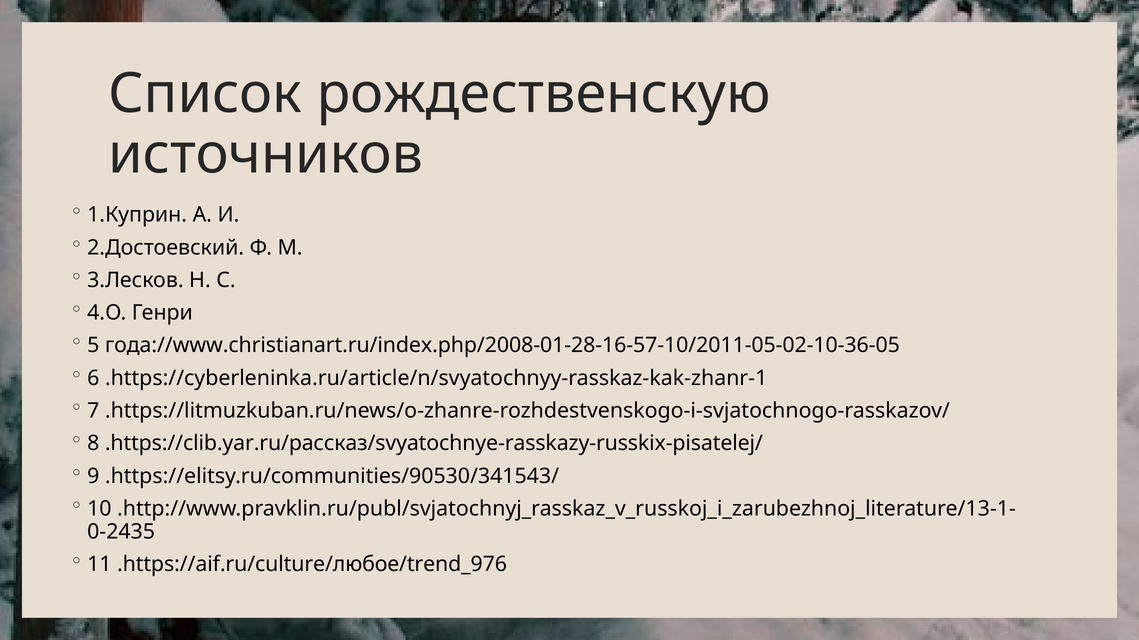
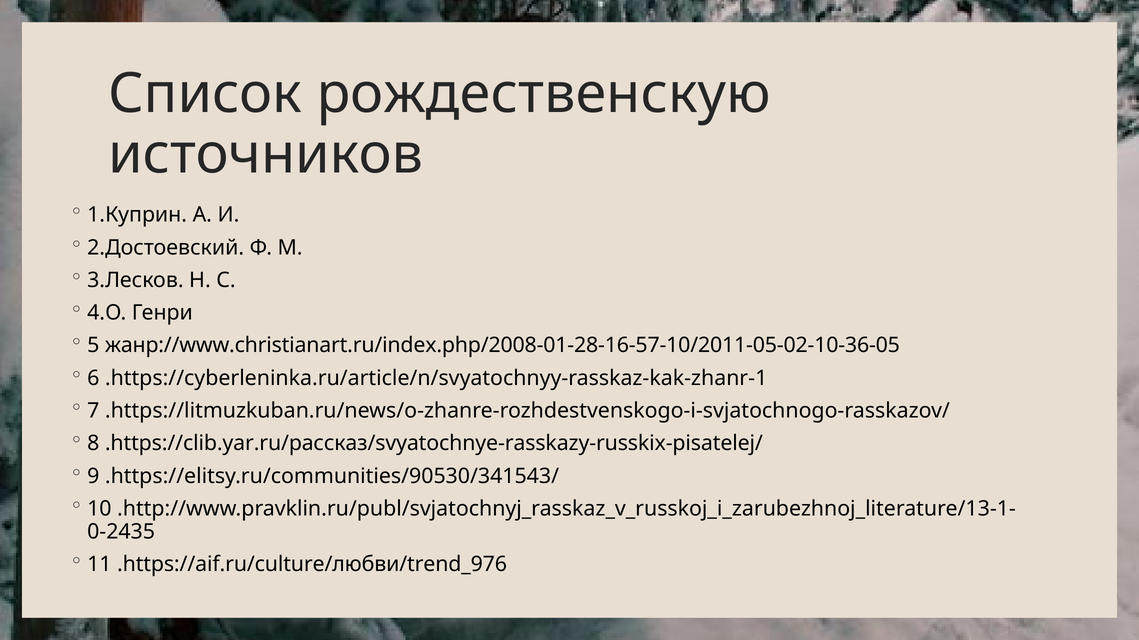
года://www.christianart.ru/index.php/2008-01-28-16-57-10/2011-05-02-10-36-05: года://www.christianart.ru/index.php/2008-01-28-16-57-10/2011-05-02-10-36-05 -> жанр://www.christianart.ru/index.php/2008-01-28-16-57-10/2011-05-02-10-36-05 (502, 346)
.https://aif.ru/culture/любое/trend_976: .https://aif.ru/culture/любое/trend_976 -> .https://aif.ru/culture/любви/trend_976 (312, 565)
